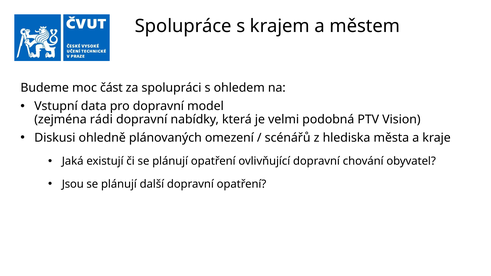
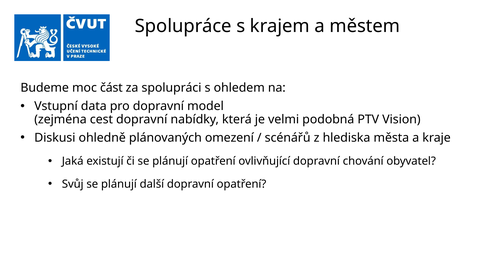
rádi: rádi -> cest (101, 119)
Jsou: Jsou -> Svůj (73, 184)
